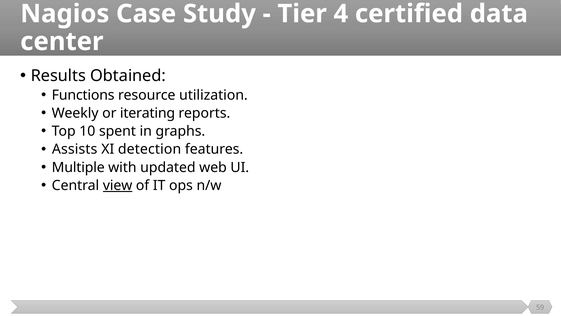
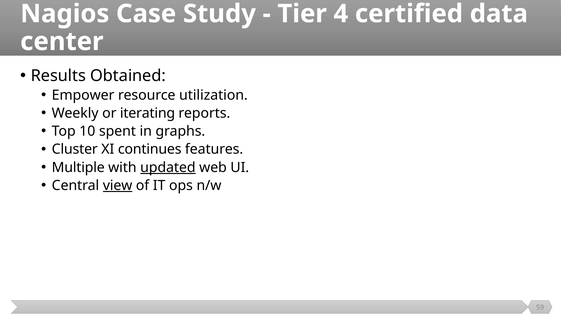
Functions: Functions -> Empower (83, 95)
Assists: Assists -> Cluster (75, 149)
detection: detection -> continues (150, 149)
updated underline: none -> present (168, 167)
